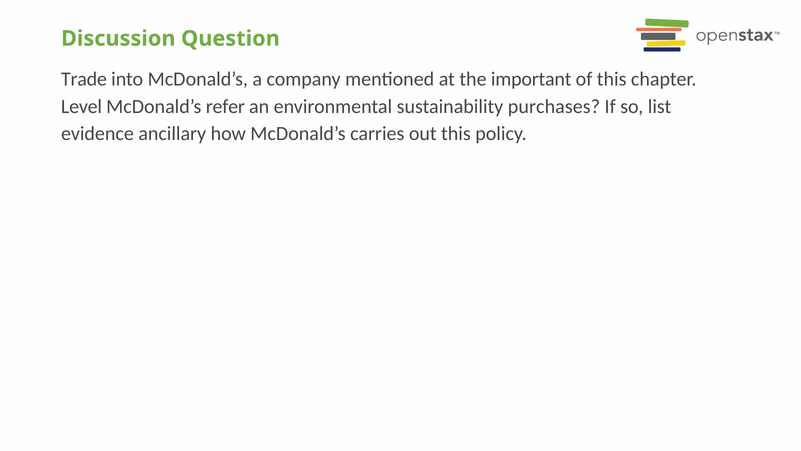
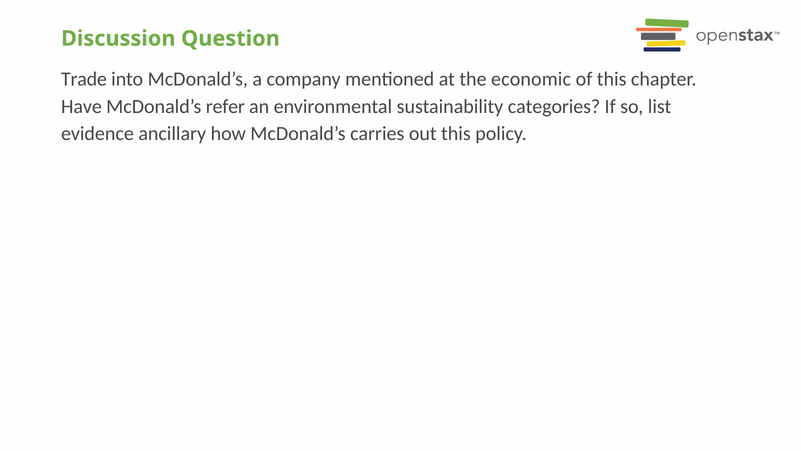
important: important -> economic (531, 79)
Level: Level -> Have (81, 106)
purchases: purchases -> categories (554, 106)
